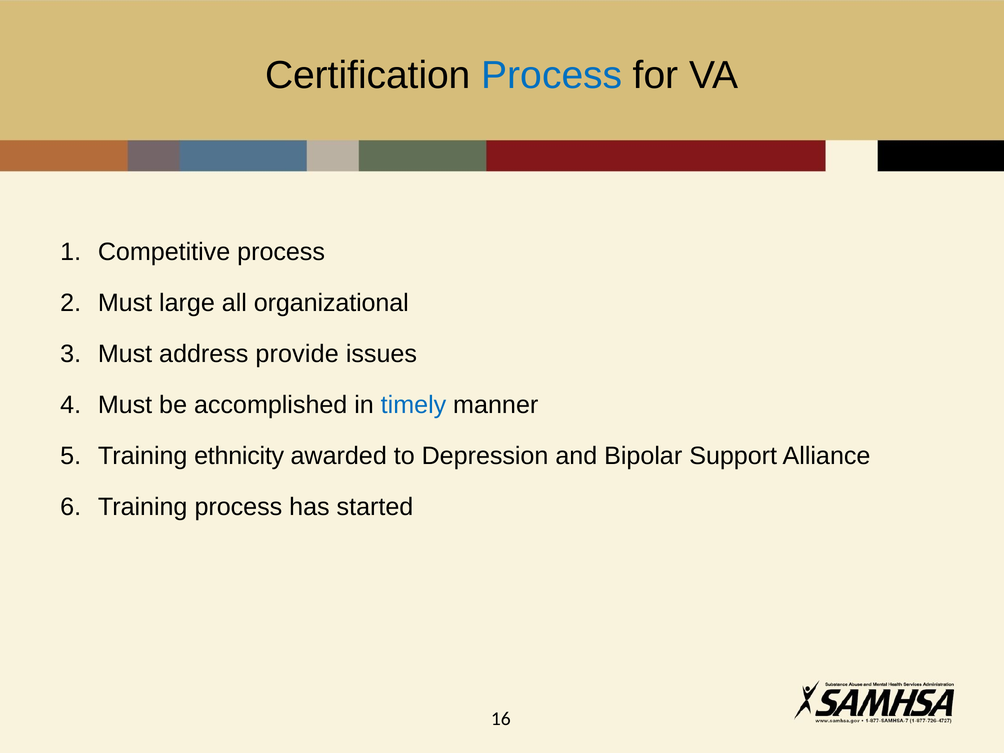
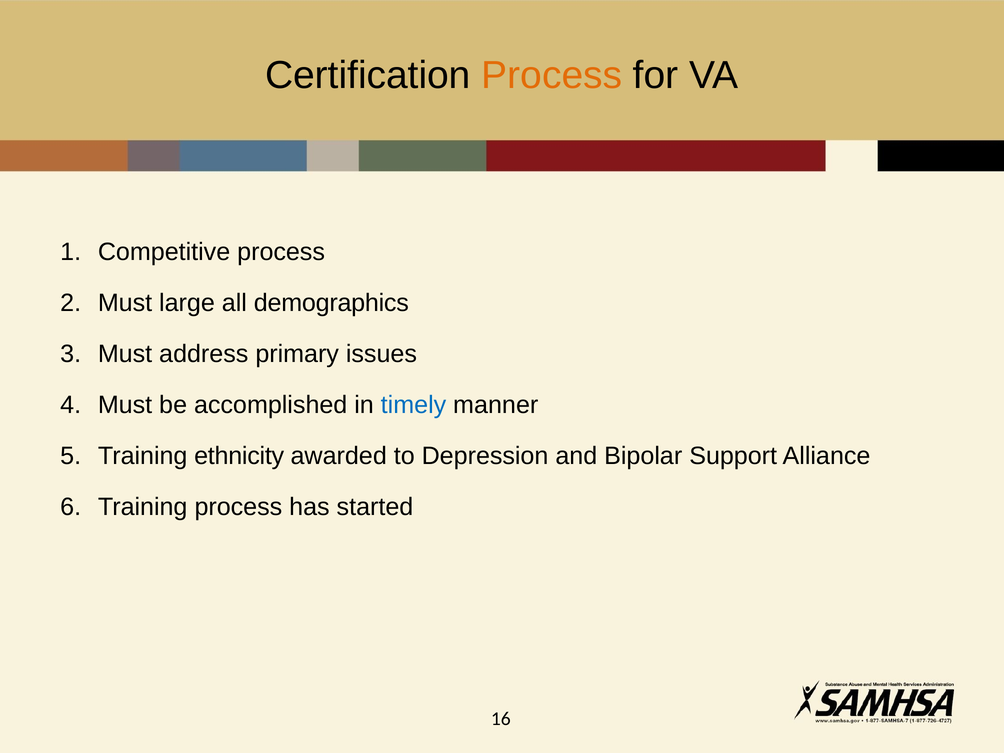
Process colour: blue -> orange (552, 76)
organizational: organizational -> demographics (331, 303)
provide: provide -> primary (297, 354)
